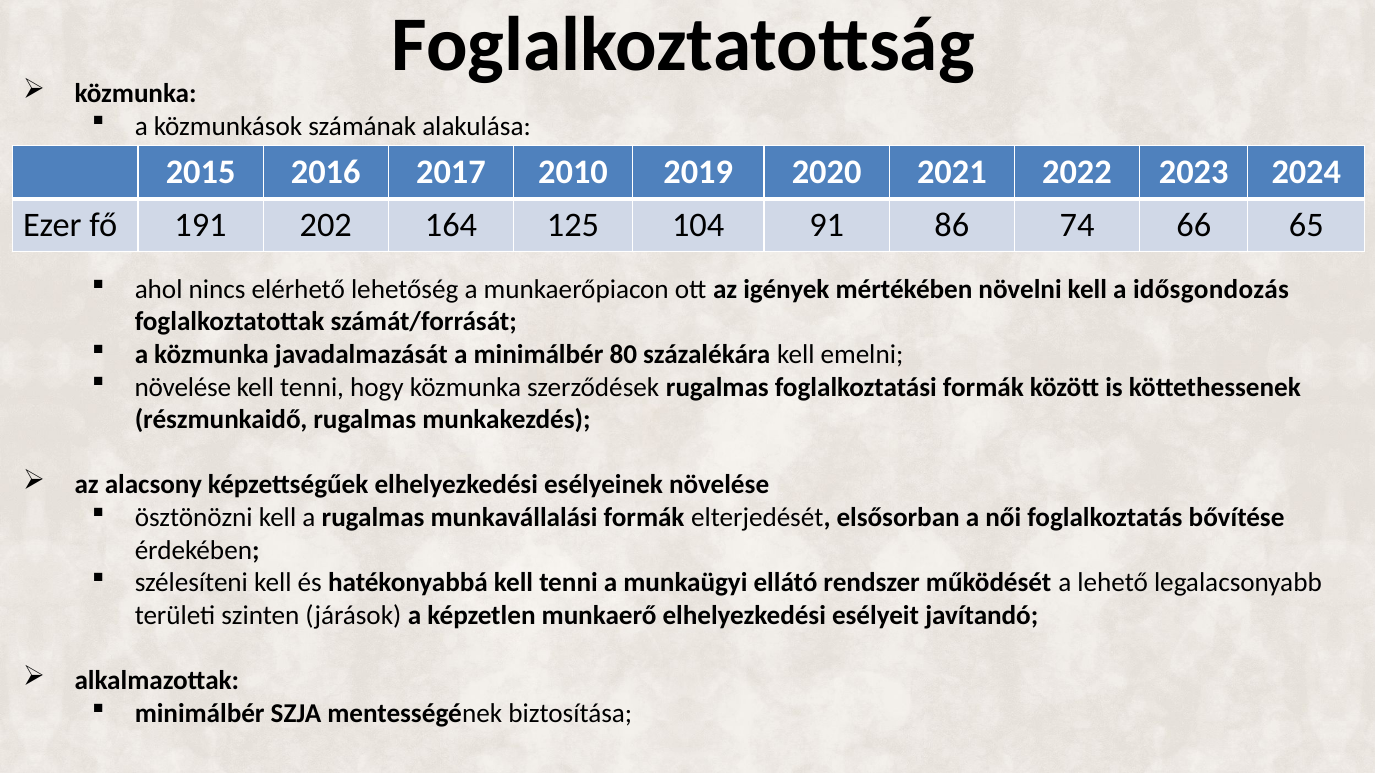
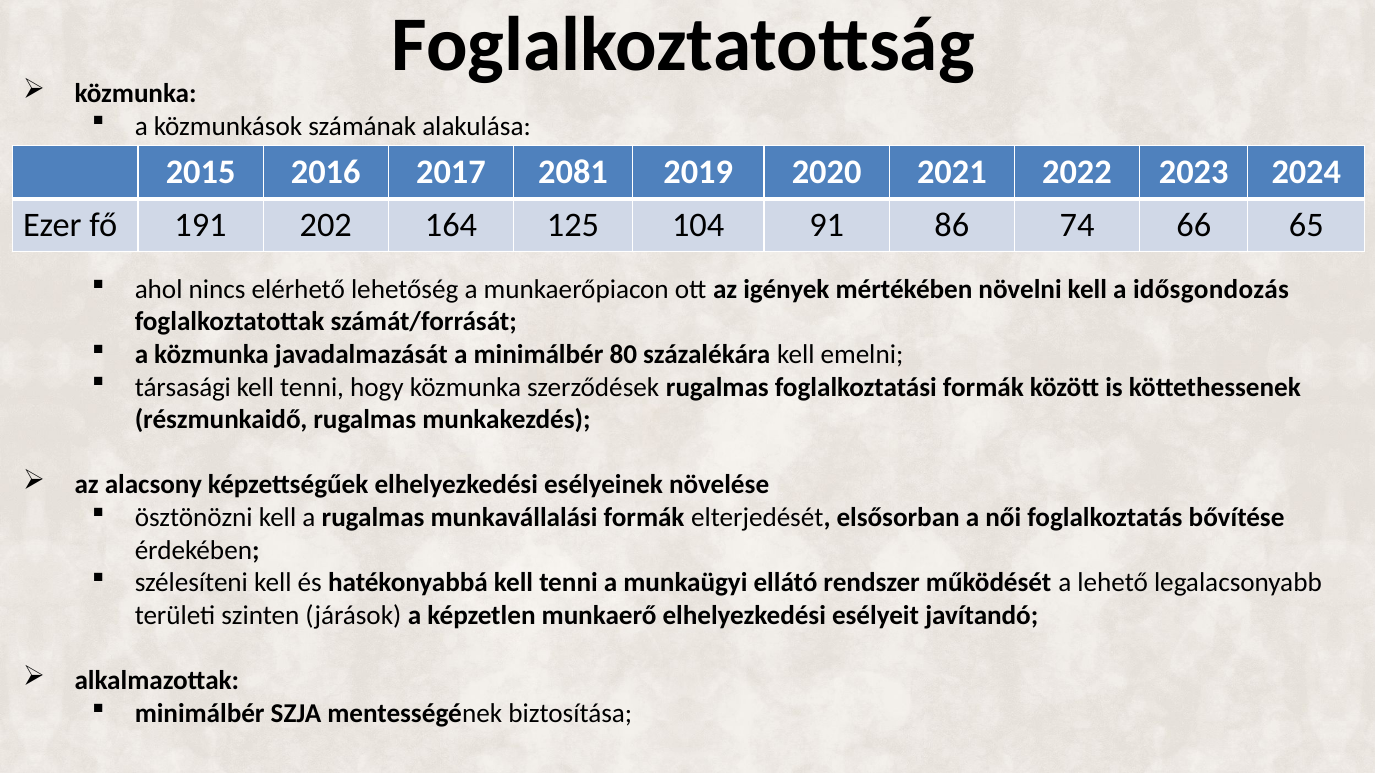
2010: 2010 -> 2081 (573, 172)
növelése: növelése -> társasági (183, 387)
